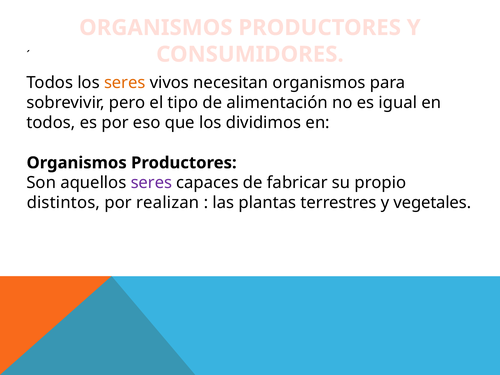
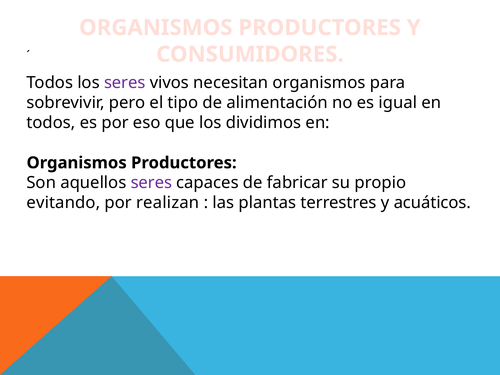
seres colour: orange -> purple (125, 83)
distintos: distintos -> evitando (63, 203)
vegetales: vegetales -> acuáticos (432, 203)
